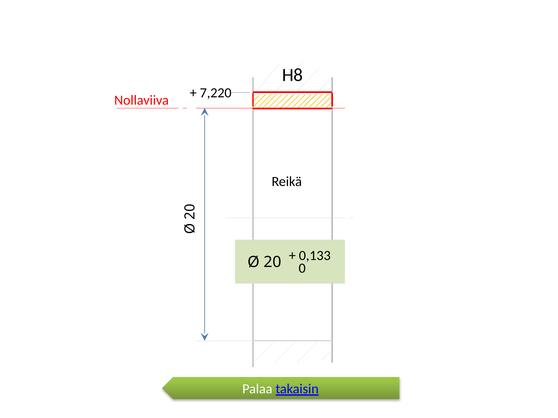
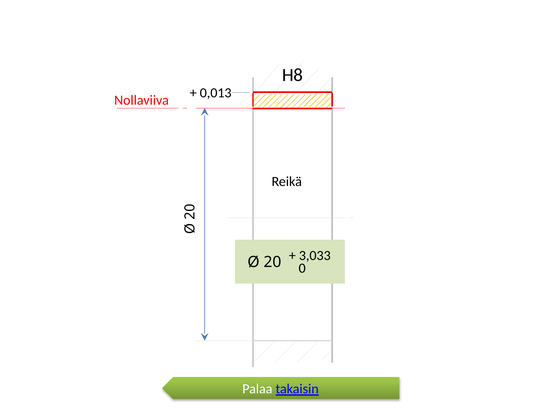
7,220: 7,220 -> 0,013 (216, 93)
0,133: 0,133 -> 3,033 (315, 256)
